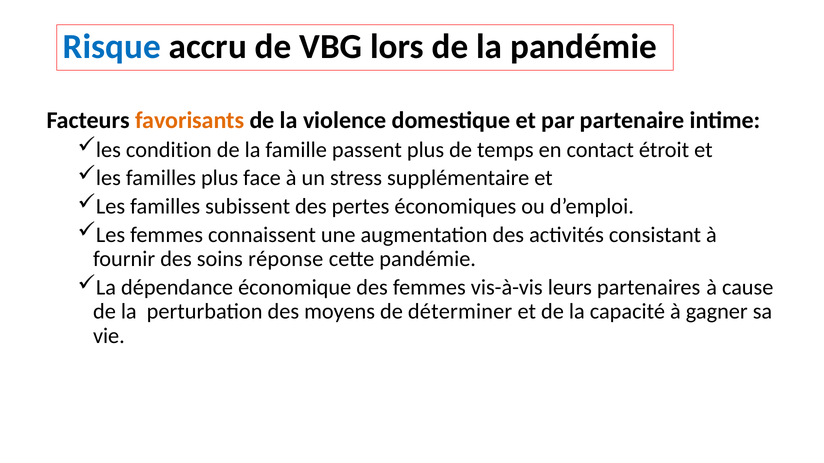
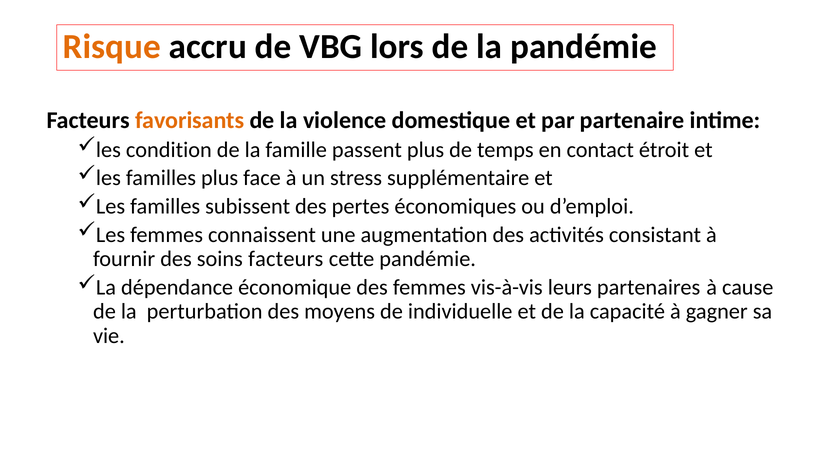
Risque colour: blue -> orange (112, 47)
soins réponse: réponse -> facteurs (286, 259)
déterminer: déterminer -> individuelle (460, 312)
